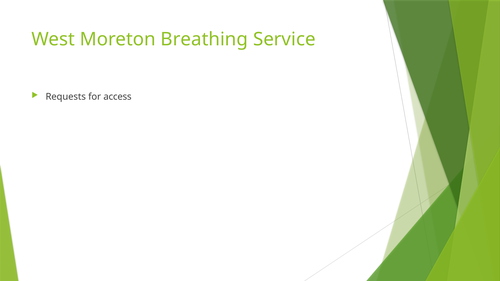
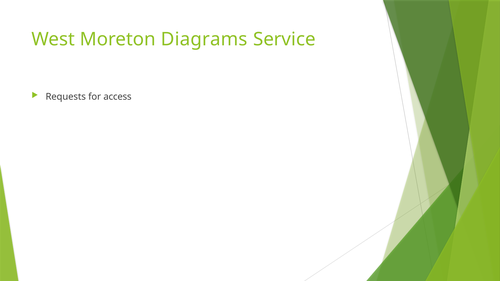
Breathing: Breathing -> Diagrams (204, 39)
